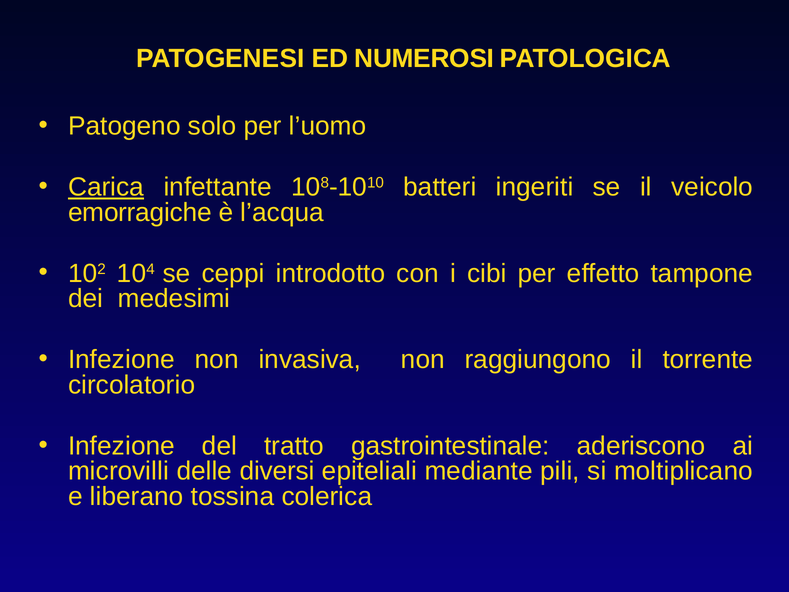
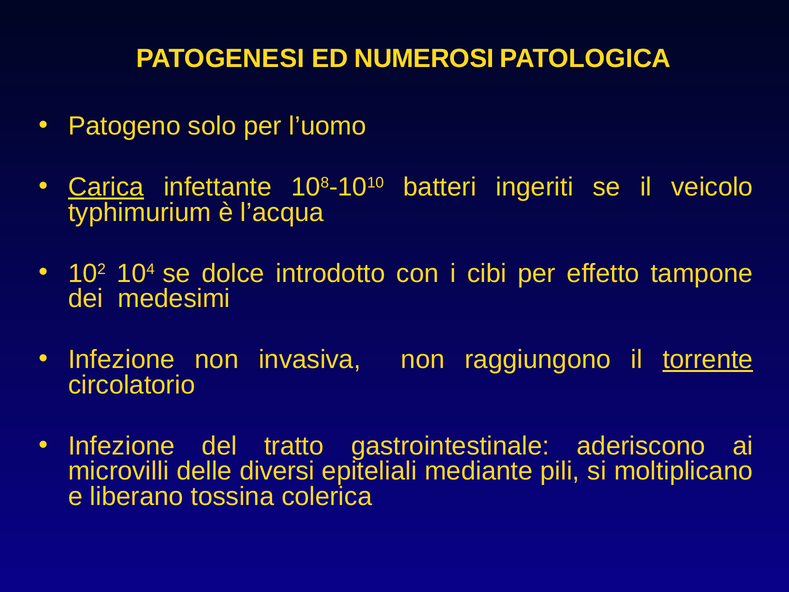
emorragiche: emorragiche -> typhimurium (140, 212)
ceppi: ceppi -> dolce (233, 273)
torrente underline: none -> present (708, 360)
